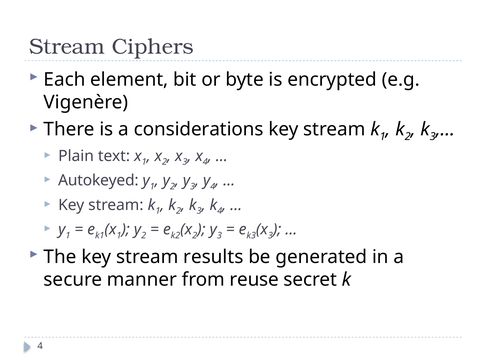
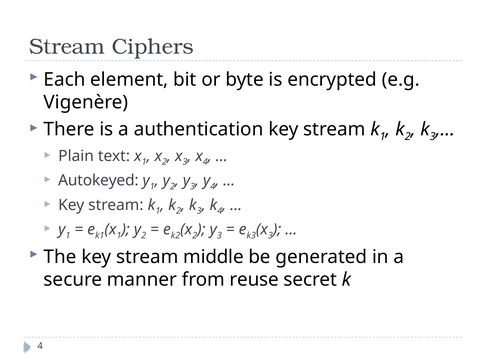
considerations: considerations -> authentication (199, 129)
results: results -> middle (213, 257)
